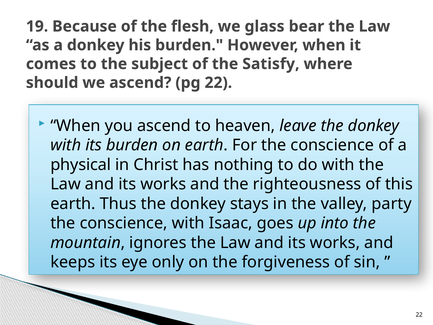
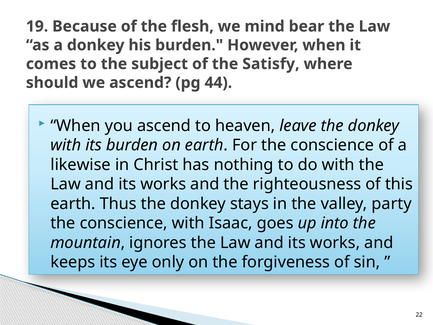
glass: glass -> mind (265, 26)
pg 22: 22 -> 44 (218, 83)
physical: physical -> likewise (81, 165)
